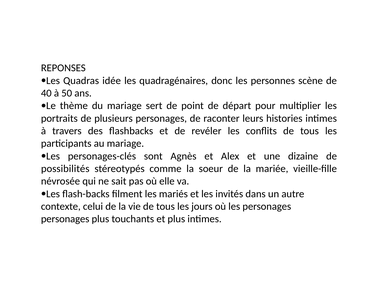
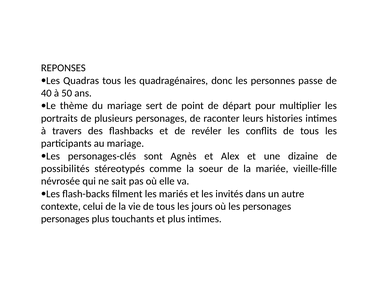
Quadras idée: idée -> tous (112, 81)
scène: scène -> passe (310, 81)
